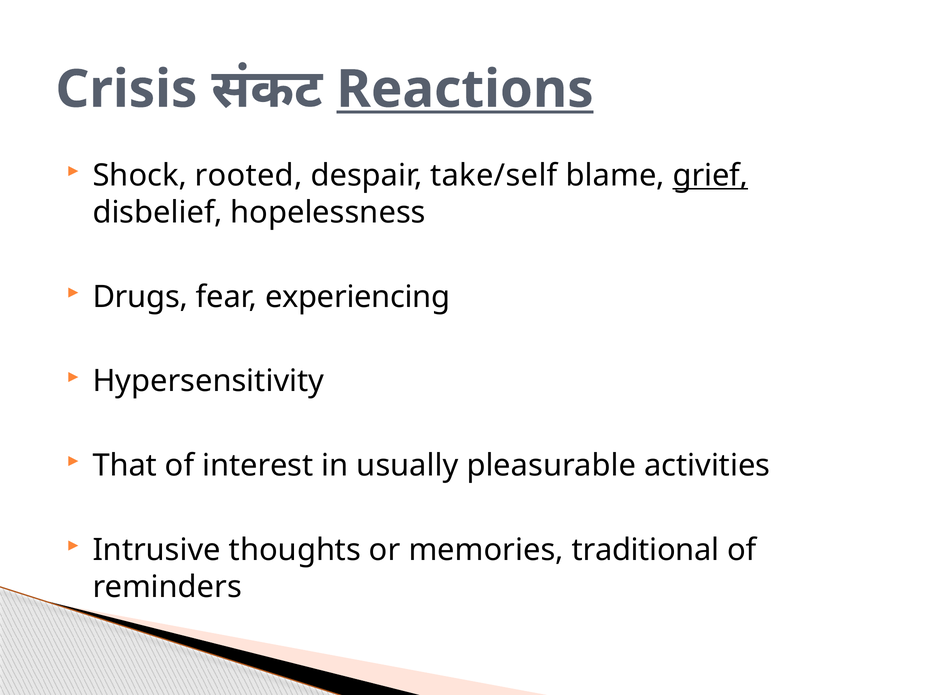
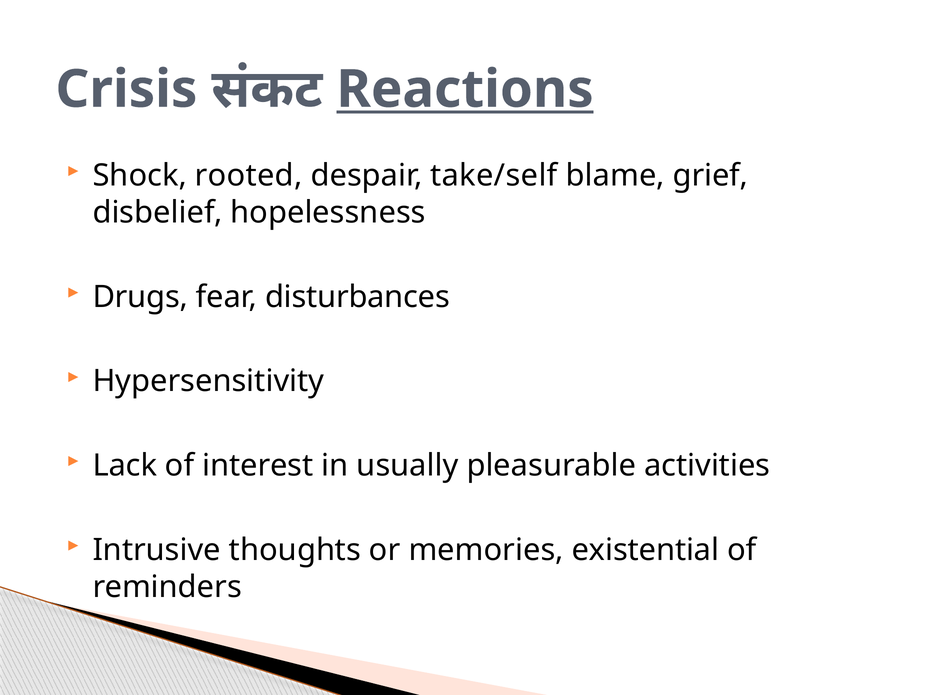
grief underline: present -> none (710, 175)
experiencing: experiencing -> disturbances (358, 297)
That: That -> Lack (125, 466)
traditional: traditional -> existential (645, 550)
